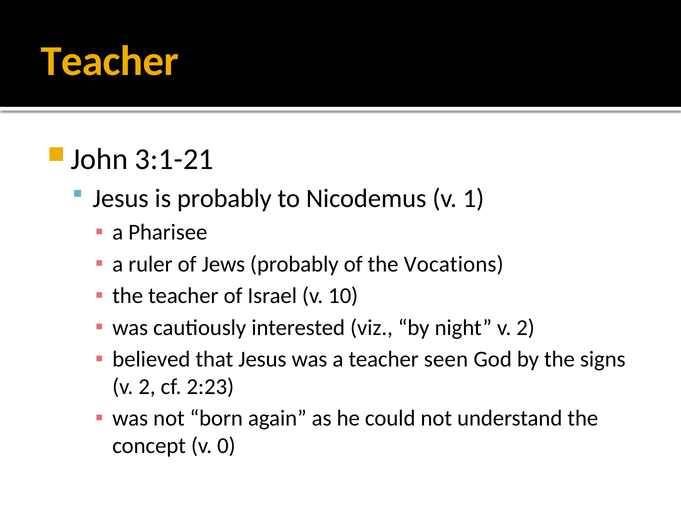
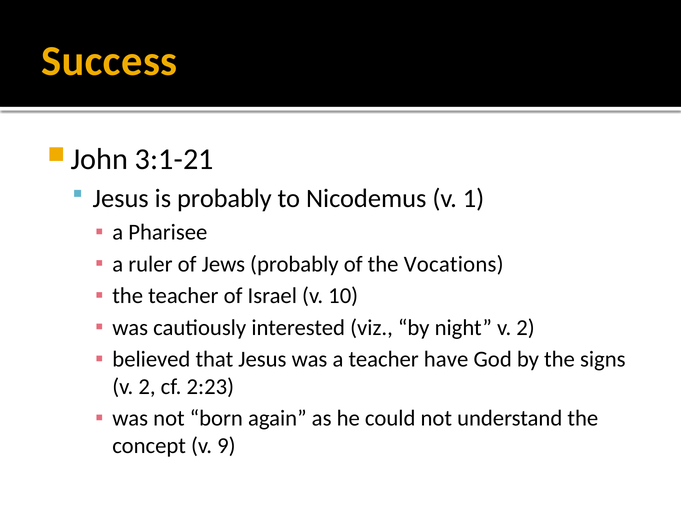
Teacher: Teacher -> Success (109, 61)
seen: seen -> have (446, 359)
0: 0 -> 9 (226, 446)
